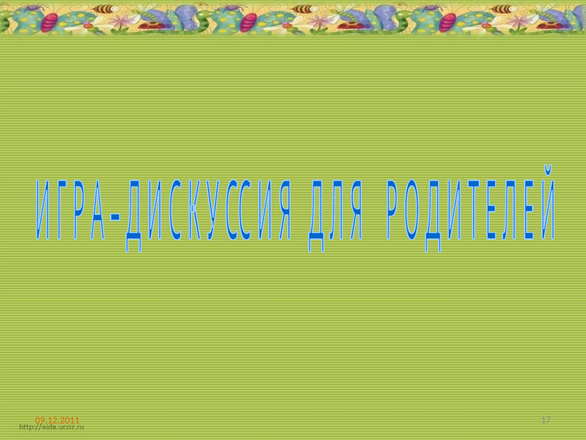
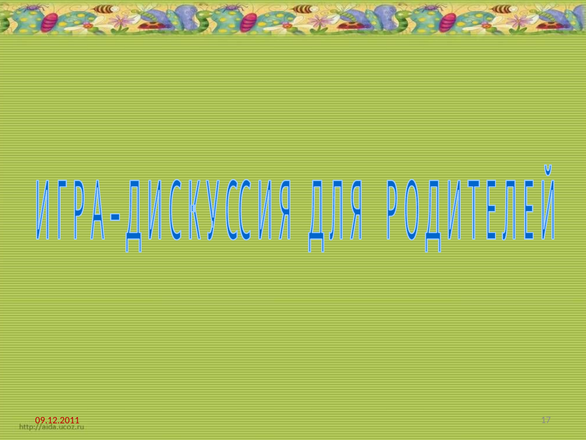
09.12.2011 colour: orange -> red (57, 420)
